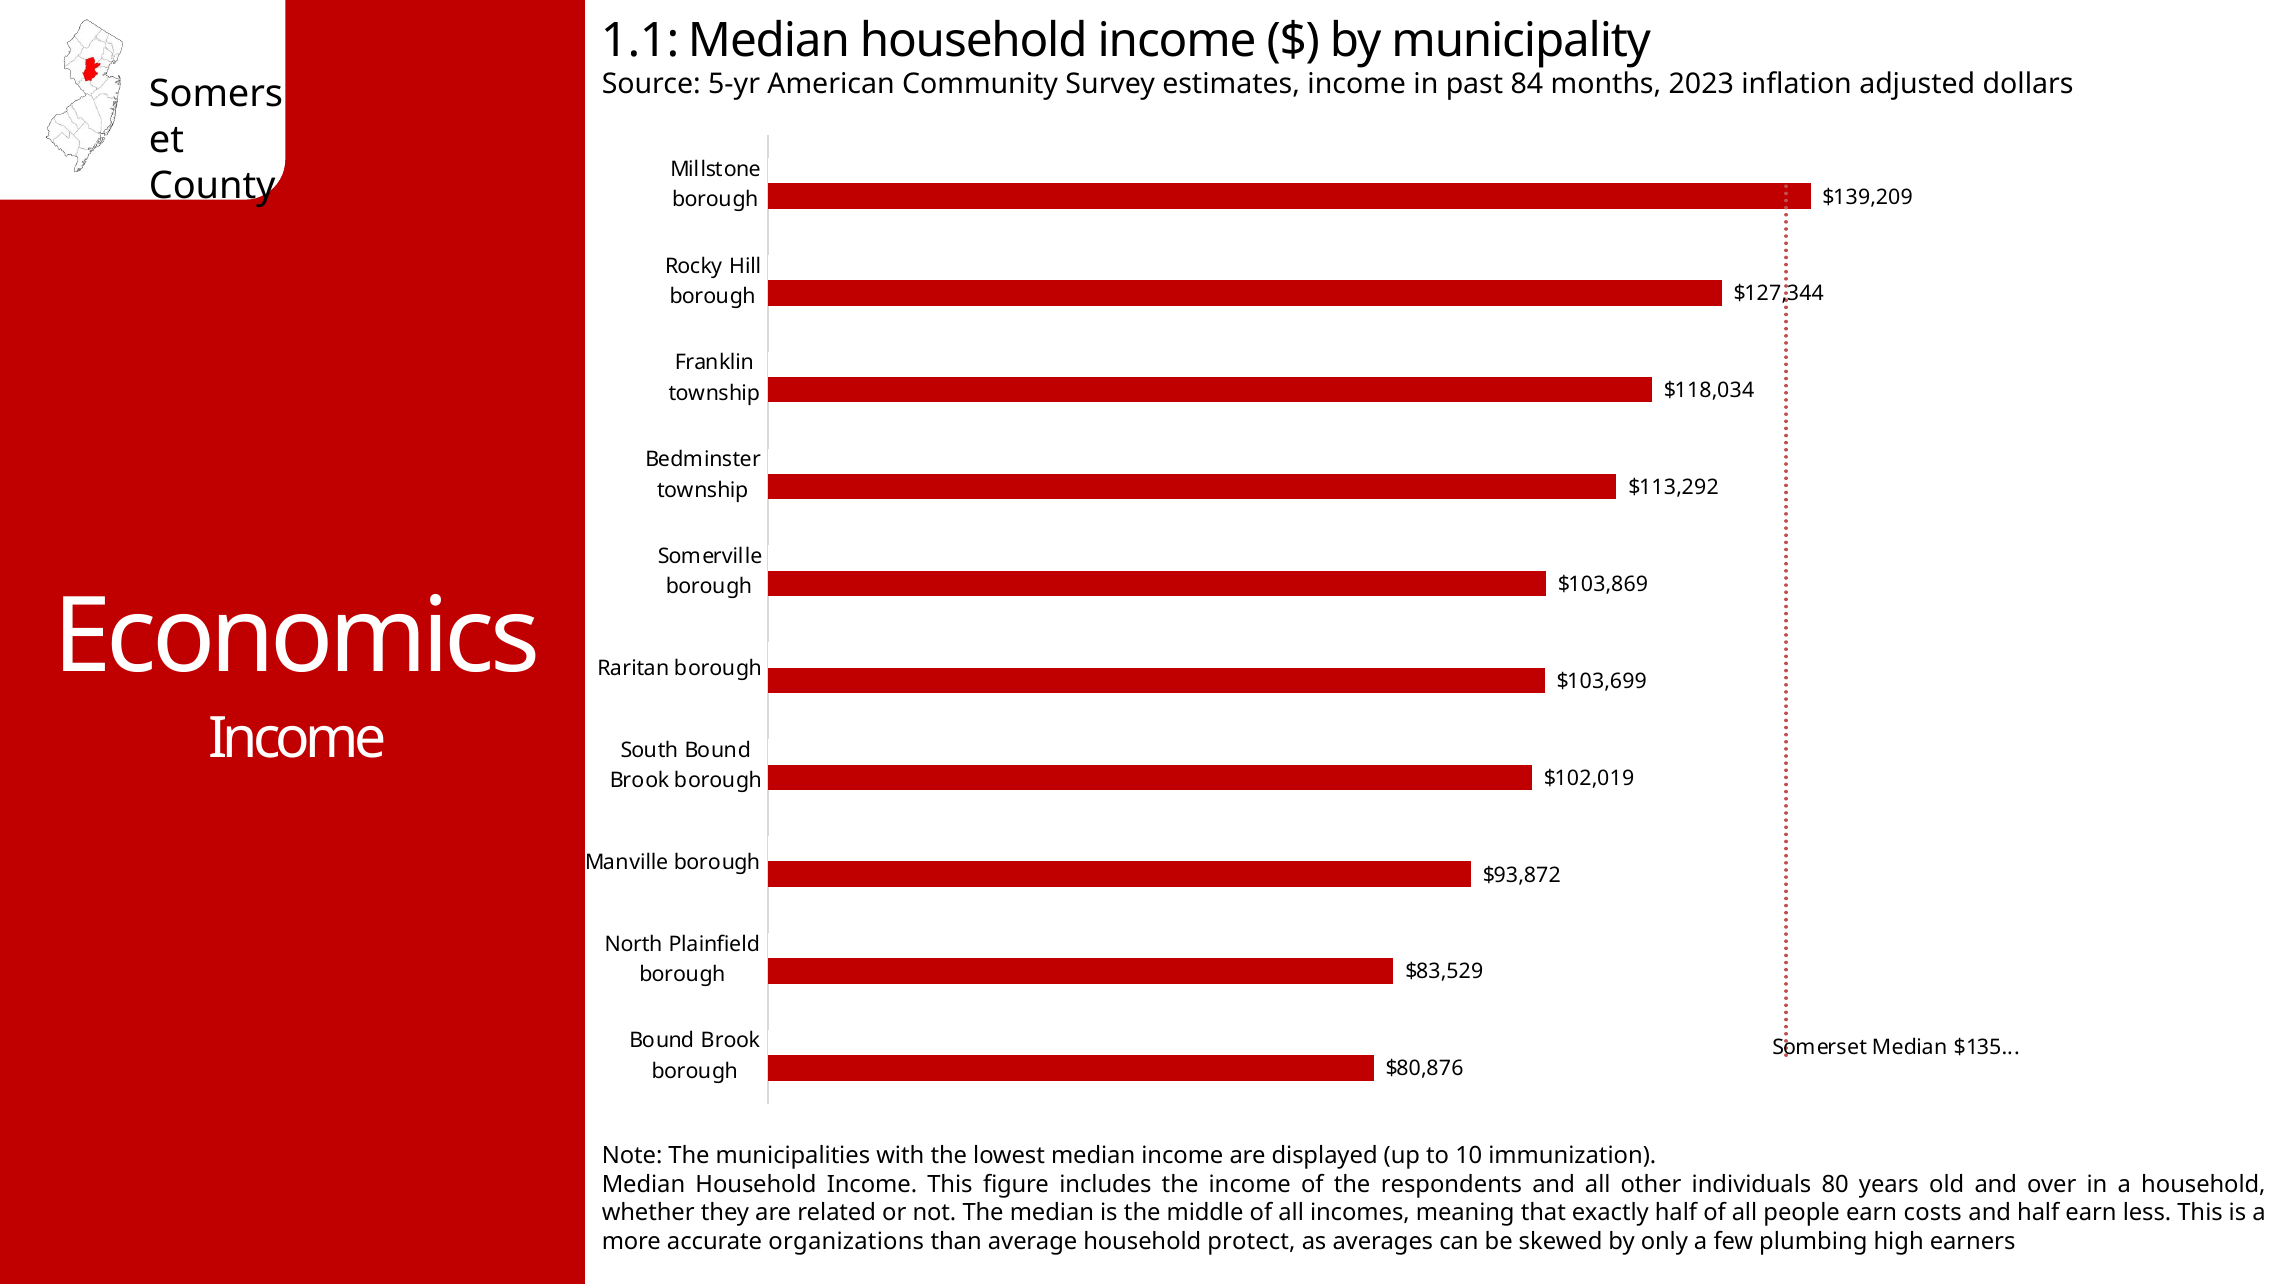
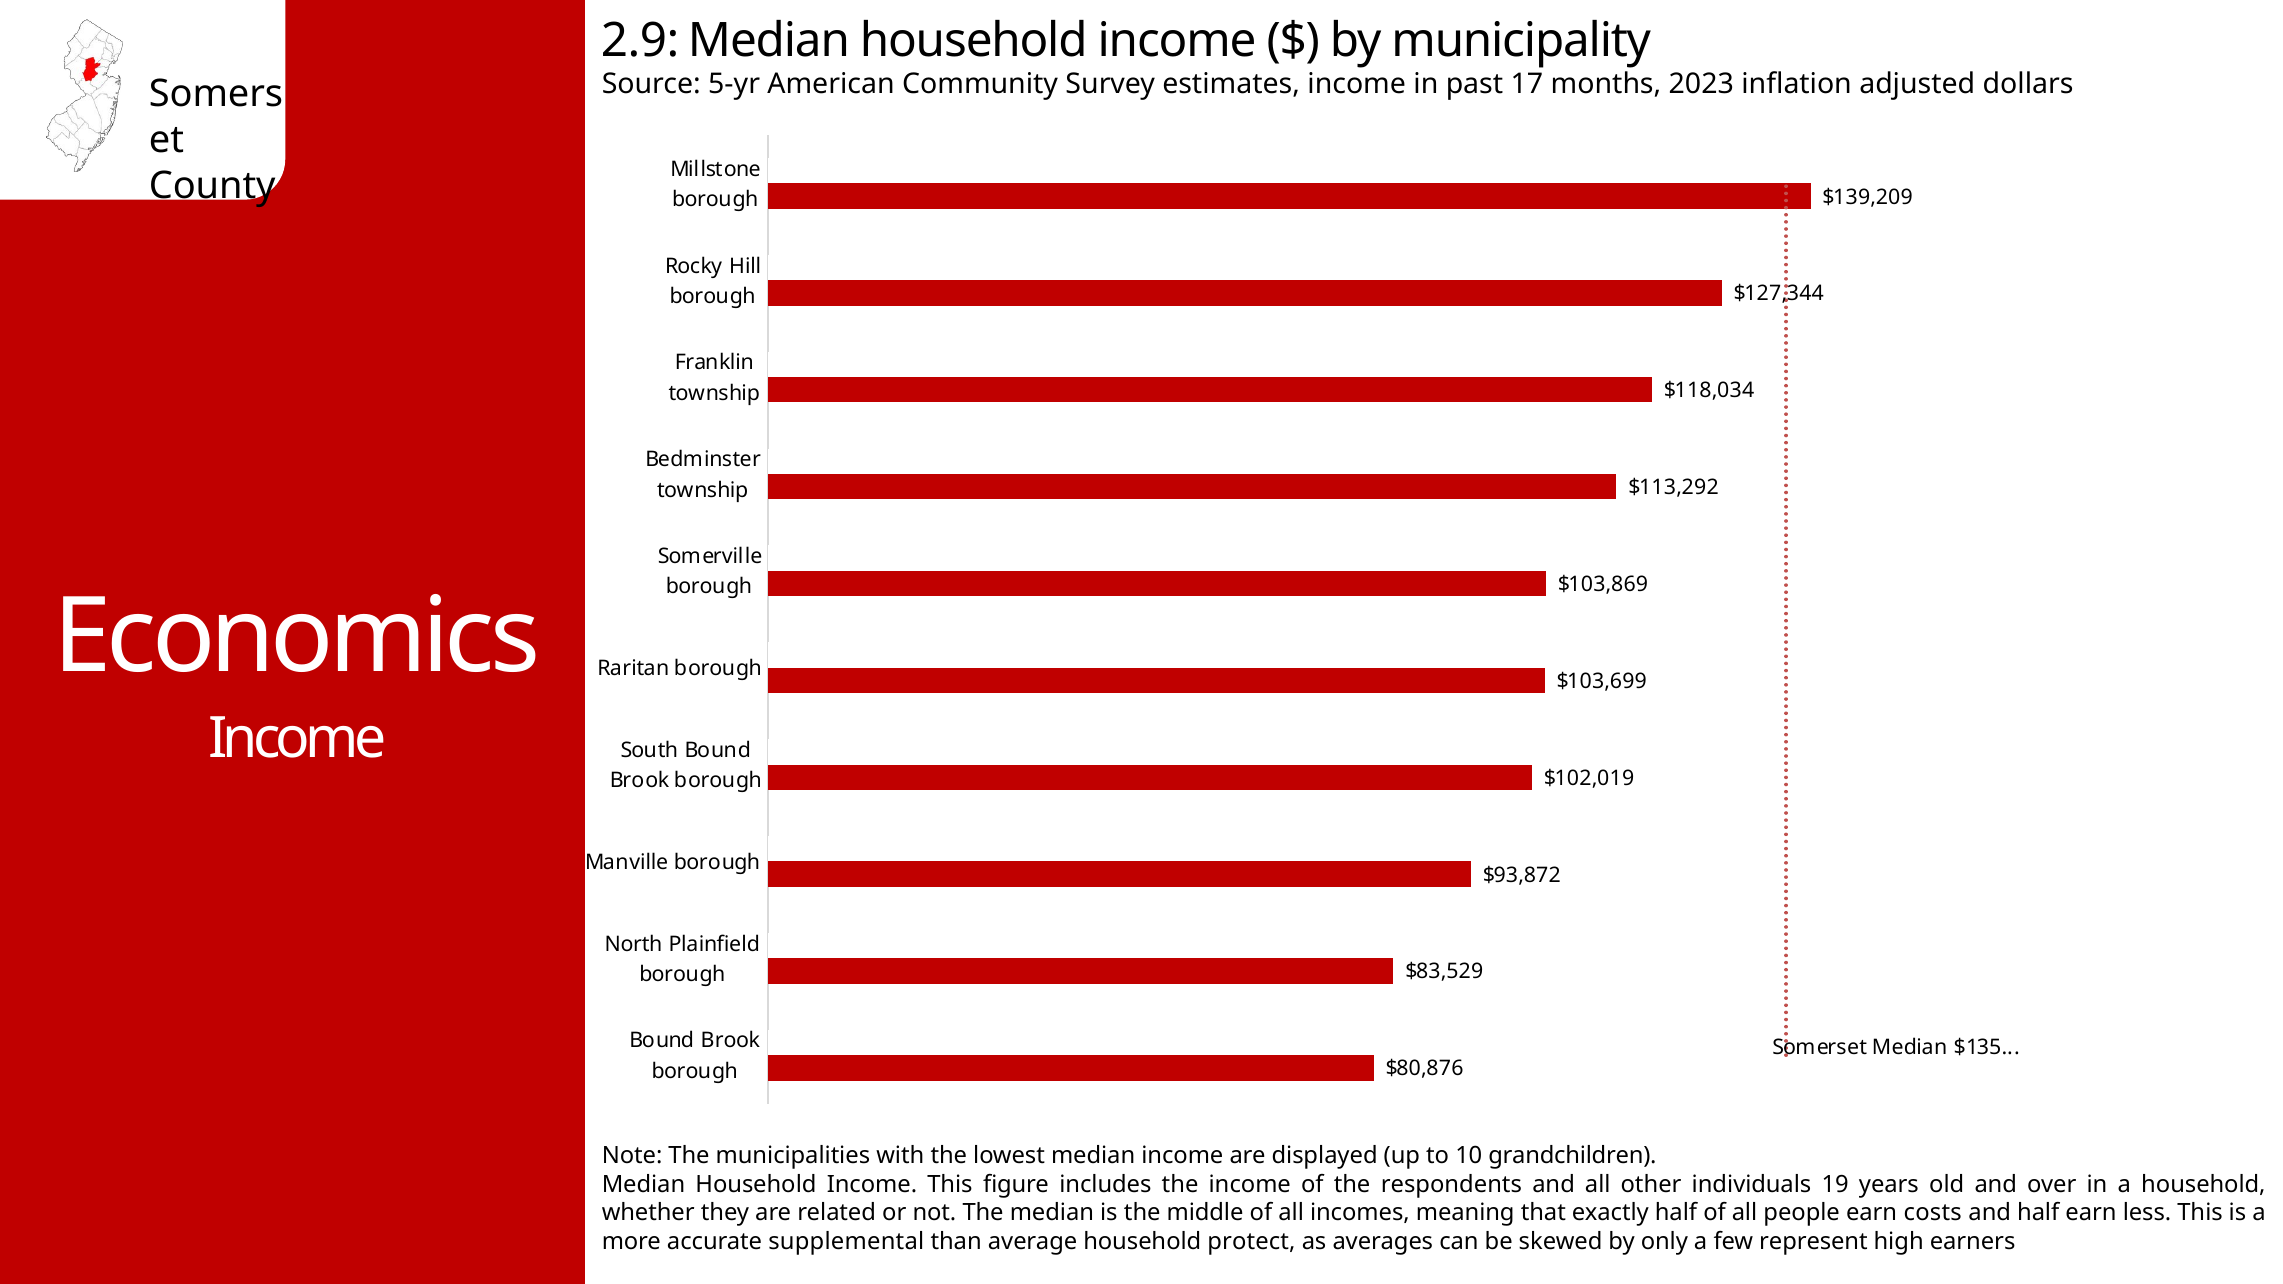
1.1: 1.1 -> 2.9 (640, 40)
84: 84 -> 17 (1527, 85)
immunization: immunization -> grandchildren (1572, 1156)
80: 80 -> 19 (1835, 1184)
organizations: organizations -> supplemental (846, 1242)
plumbing: plumbing -> represent (1813, 1242)
